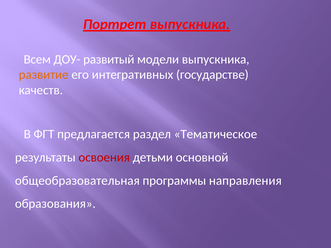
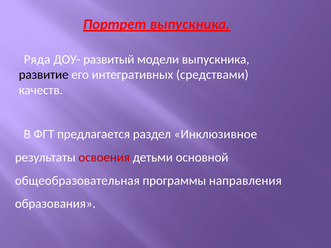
Всем: Всем -> Ряда (37, 59)
развитие colour: orange -> black (44, 75)
государстве: государстве -> средствами (212, 75)
Тематическое: Тематическое -> Инклюзивное (215, 134)
